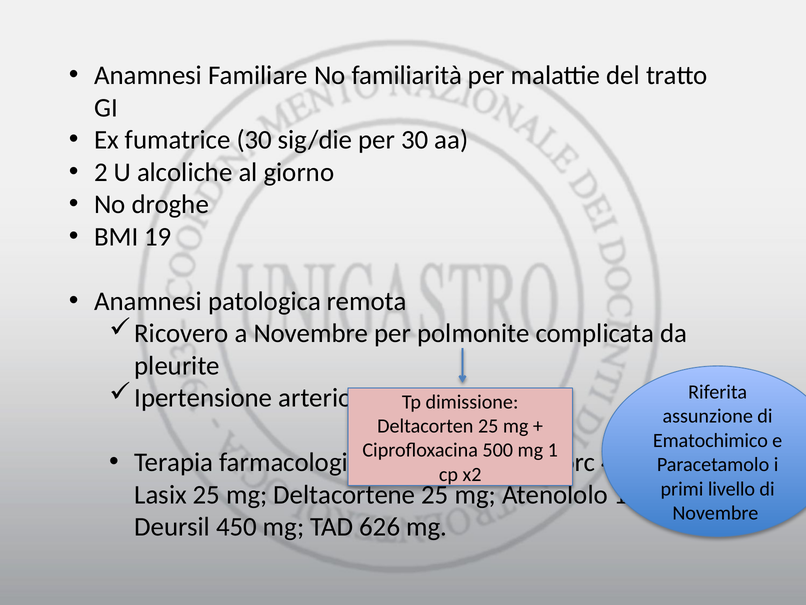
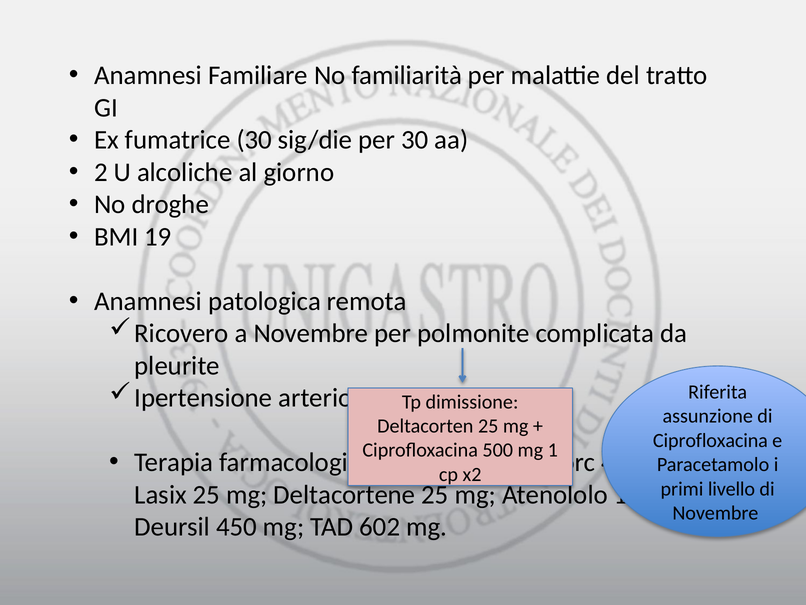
Ematochimico: Ematochimico -> Ciprofloxacina (710, 440)
626: 626 -> 602 (380, 527)
